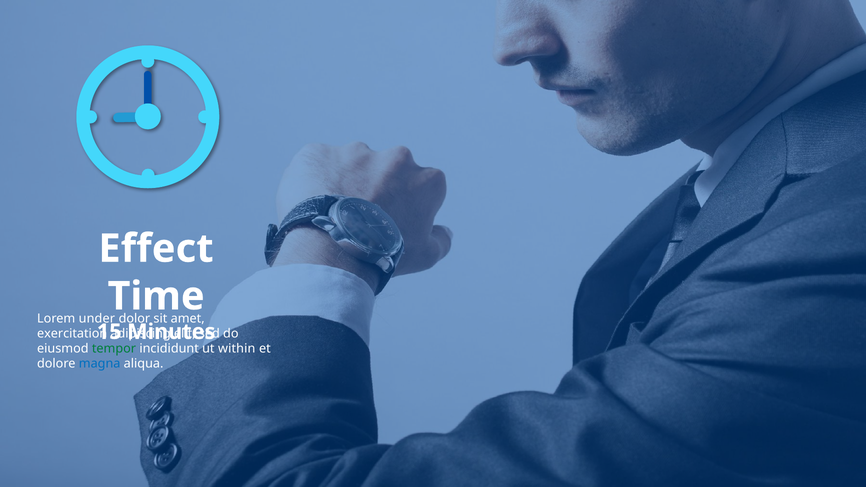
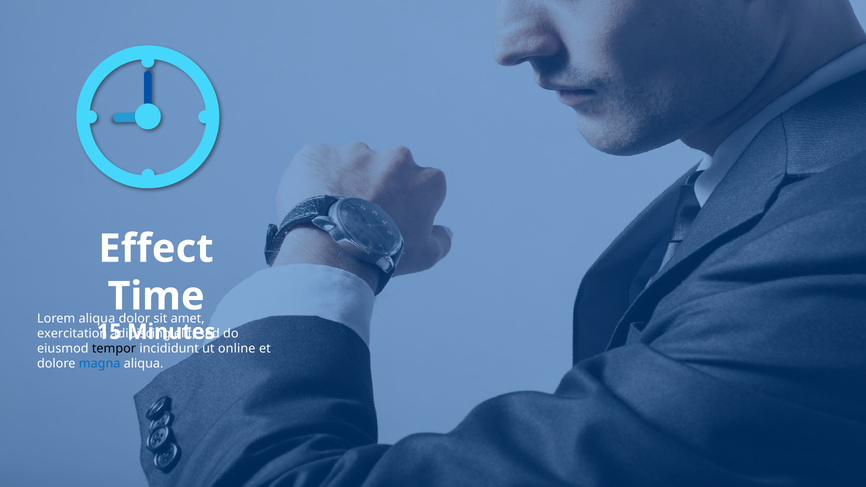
Lorem under: under -> aliqua (97, 318)
tempor colour: green -> black (114, 349)
within: within -> online (237, 349)
